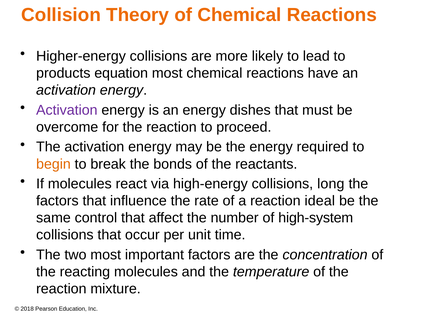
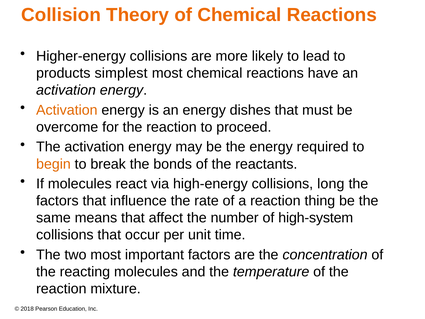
equation: equation -> simplest (121, 73)
Activation colour: purple -> orange (67, 110)
ideal: ideal -> thing (320, 201)
control: control -> means (96, 218)
